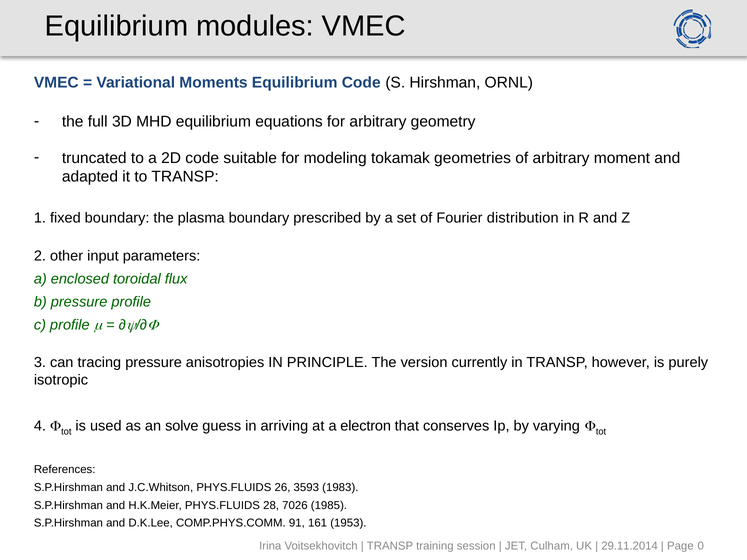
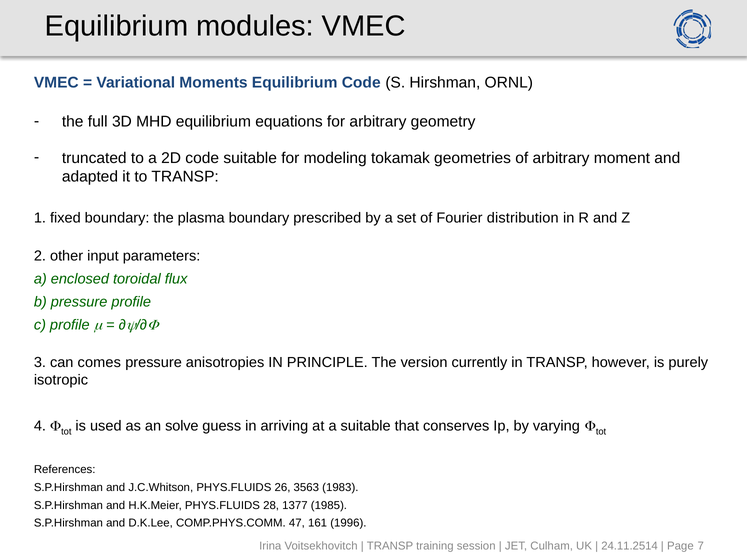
tracing: tracing -> comes (99, 363)
a electron: electron -> suitable (366, 426)
3593: 3593 -> 3563 (306, 488)
7026: 7026 -> 1377 (295, 506)
91: 91 -> 47 (297, 523)
1953: 1953 -> 1996 (348, 523)
29.11.2014: 29.11.2014 -> 24.11.2514 (630, 546)
0: 0 -> 7 (701, 546)
